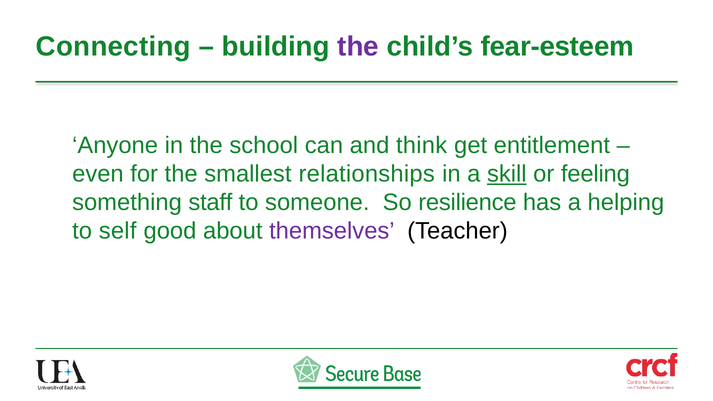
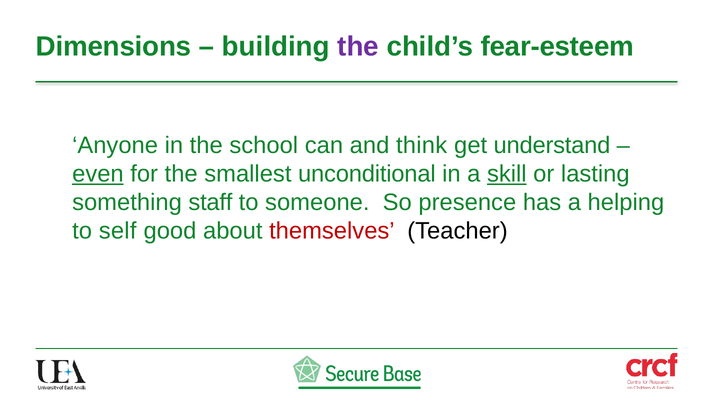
Connecting: Connecting -> Dimensions (113, 47)
entitlement: entitlement -> understand (552, 145)
even underline: none -> present (98, 174)
relationships: relationships -> unconditional (367, 174)
feeling: feeling -> lasting (595, 174)
resilience: resilience -> presence (467, 203)
themselves colour: purple -> red (332, 231)
